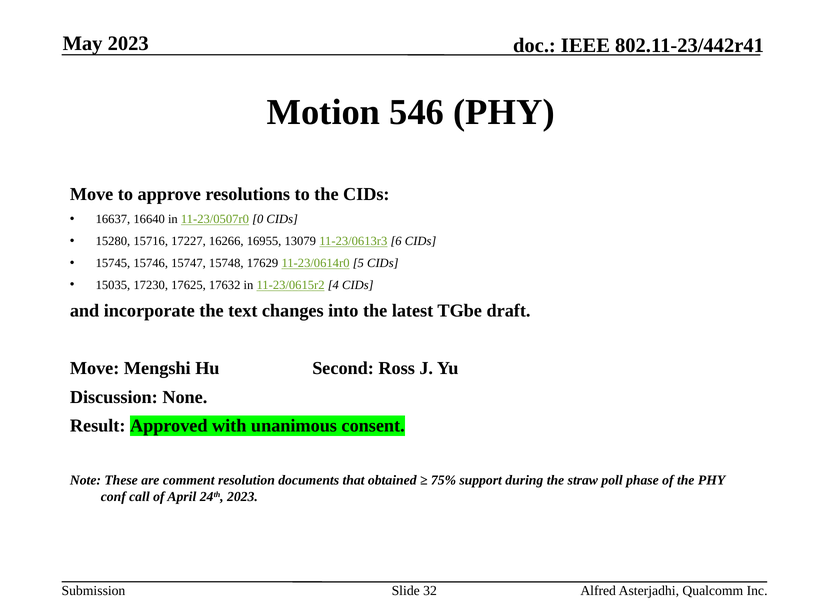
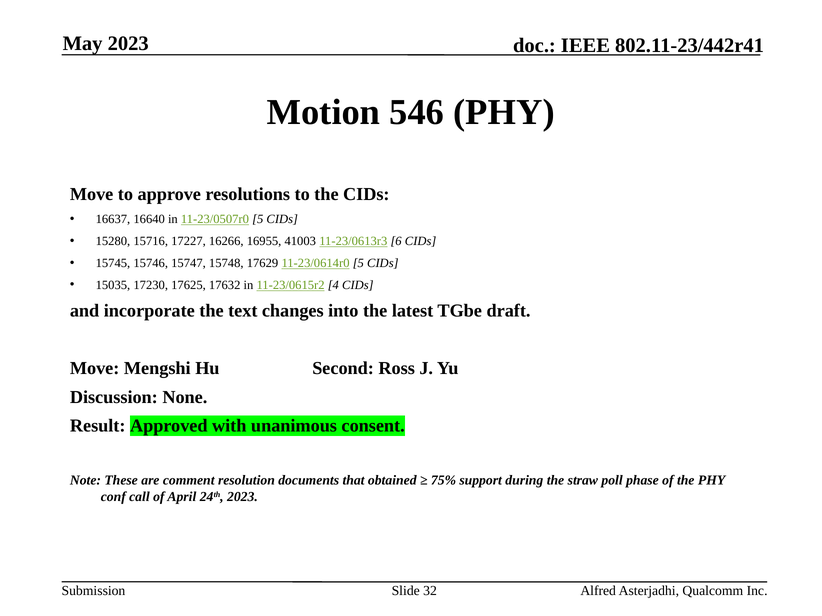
11-23/0507r0 0: 0 -> 5 (258, 219)
13079: 13079 -> 41003 (300, 241)
